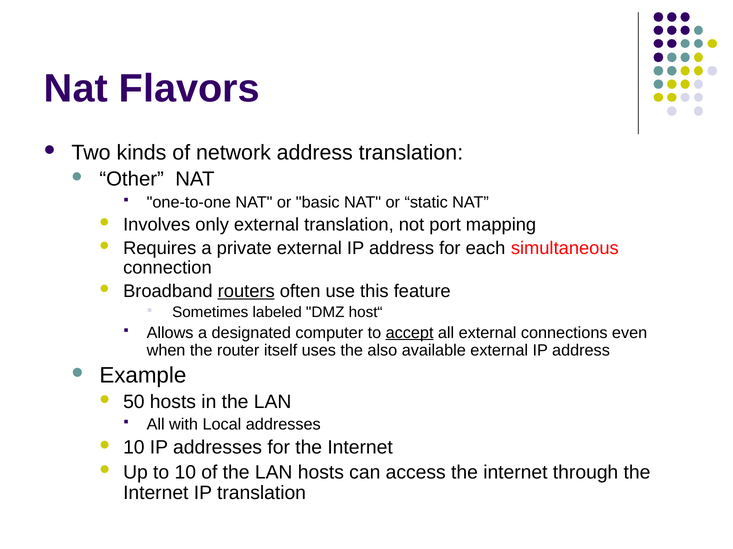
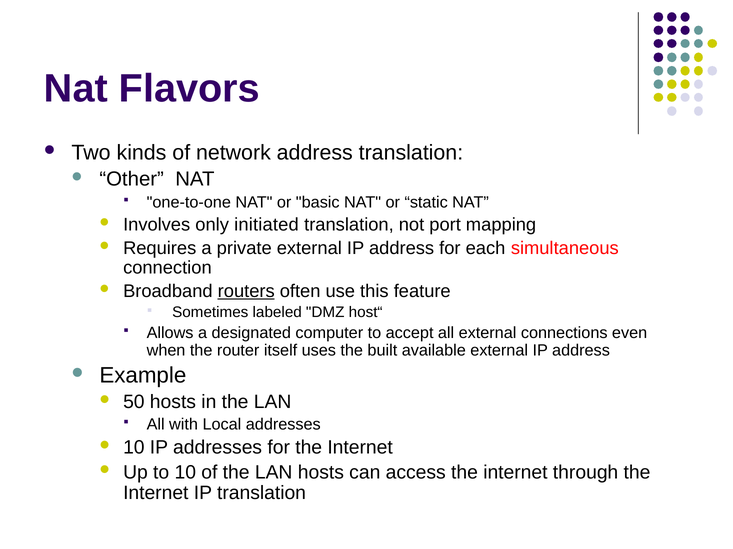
only external: external -> initiated (266, 225)
accept underline: present -> none (410, 333)
also: also -> built (382, 351)
